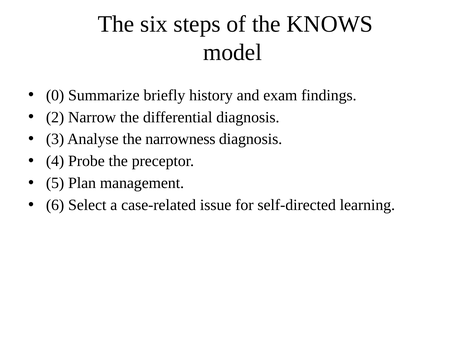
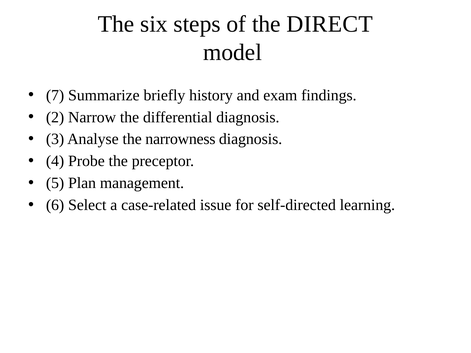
KNOWS: KNOWS -> DIRECT (330, 24)
0: 0 -> 7 (55, 95)
